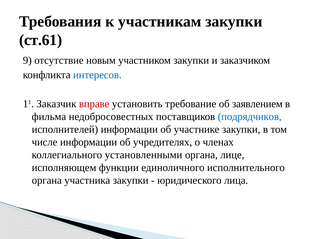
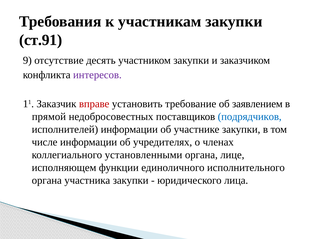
ст.61: ст.61 -> ст.91 (41, 40)
новым: новым -> десять (101, 60)
интересов colour: blue -> purple (97, 75)
фильма: фильма -> прямой (49, 116)
